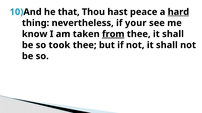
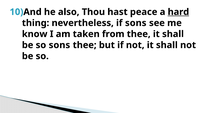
that: that -> also (69, 12)
if your: your -> sons (136, 23)
from underline: present -> none (113, 34)
so took: took -> sons (59, 45)
